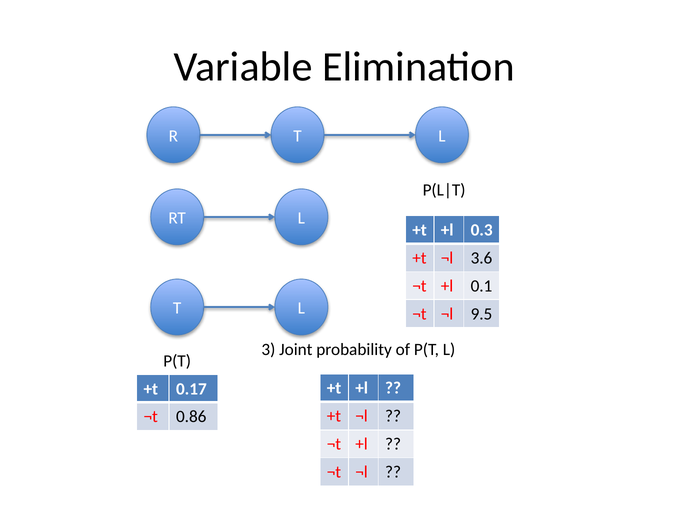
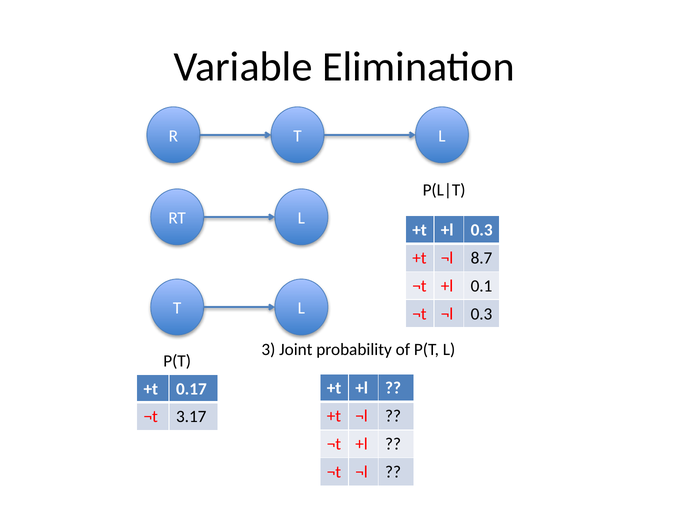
3.6: 3.6 -> 8.7 (481, 258)
¬l 9.5: 9.5 -> 0.3 (481, 314)
0.86: 0.86 -> 3.17 (191, 416)
